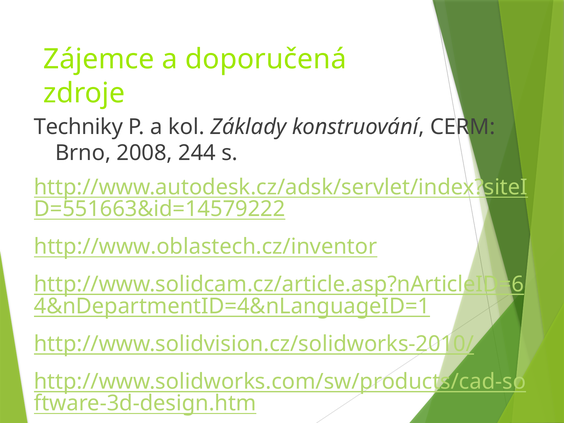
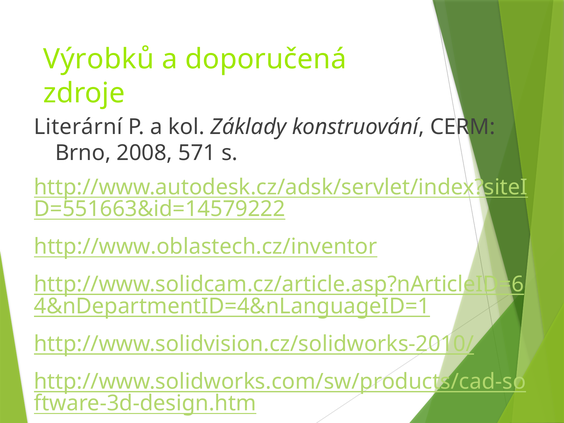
Zájemce: Zájemce -> Výrobků (99, 59)
Techniky: Techniky -> Literární (78, 127)
244: 244 -> 571 (197, 153)
